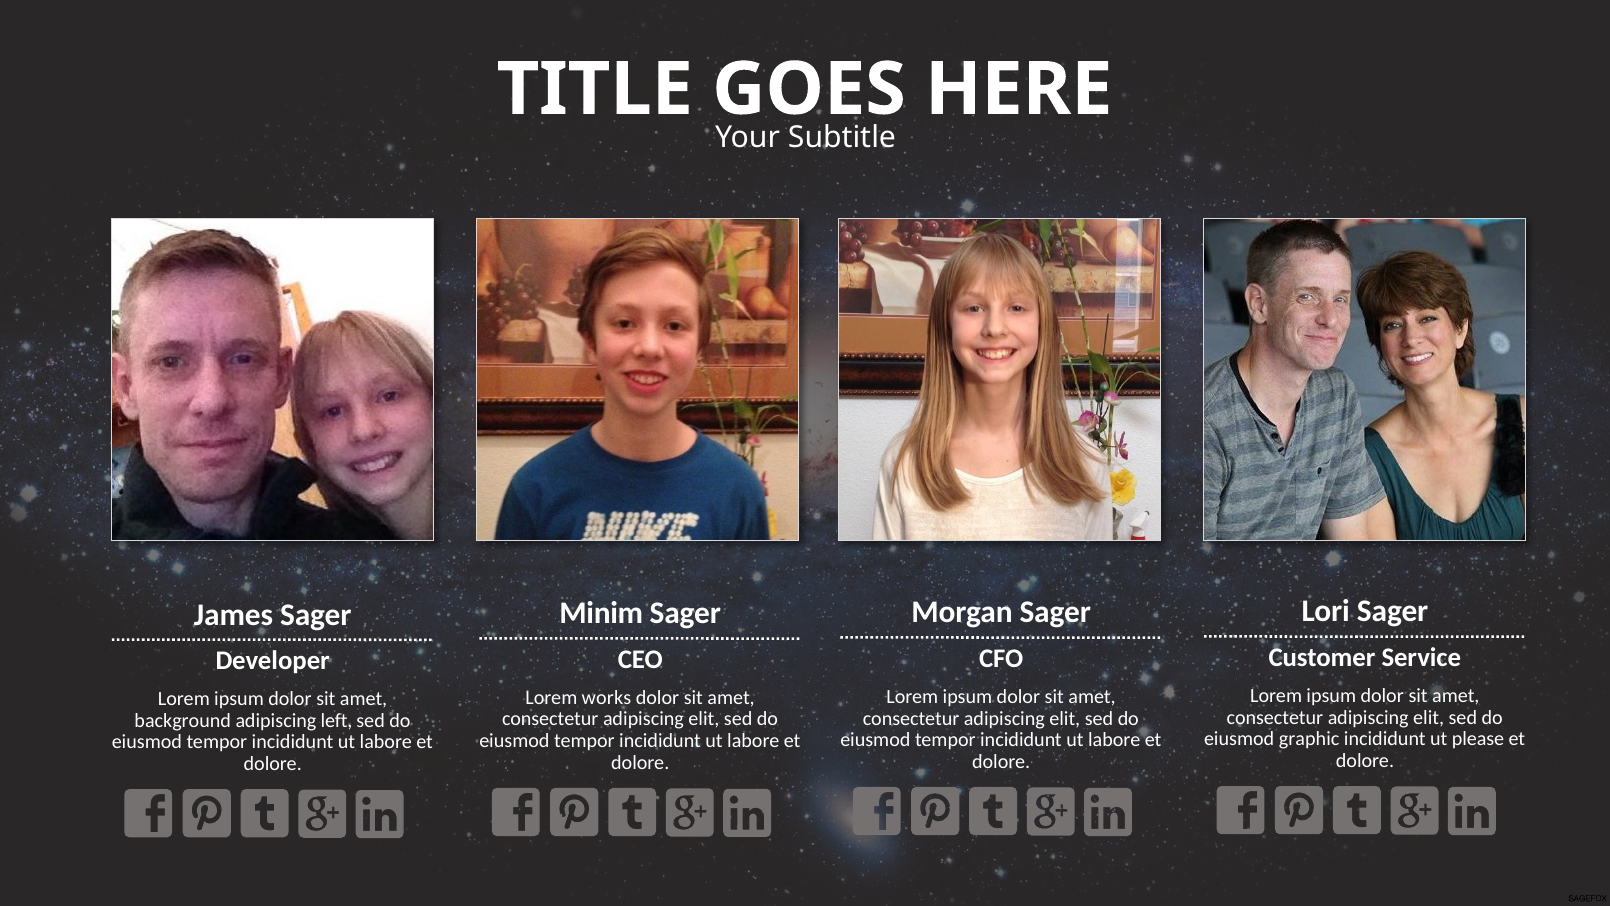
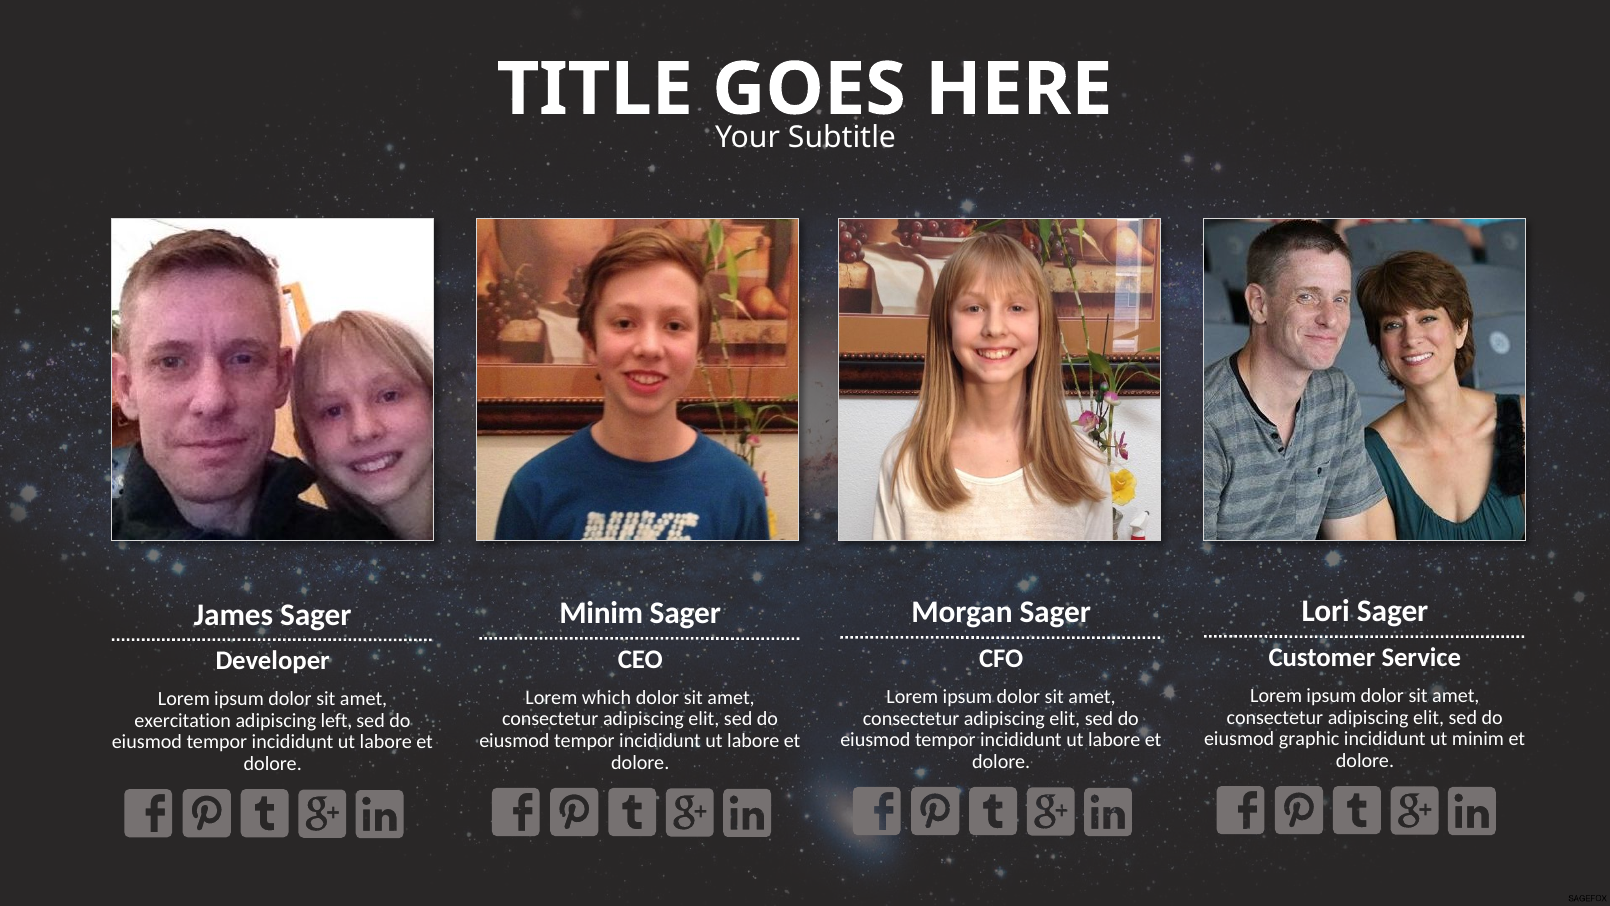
works: works -> which (606, 697)
background: background -> exercitation (183, 720)
ut please: please -> minim (1478, 739)
